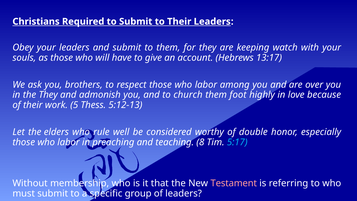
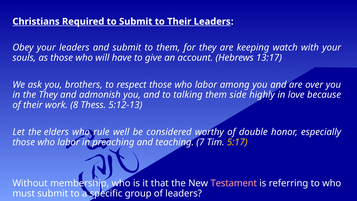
church: church -> talking (188, 95)
foot: foot -> side (238, 95)
5: 5 -> 8 (74, 105)
8: 8 -> 7 (200, 142)
5:17 colour: light blue -> yellow (237, 142)
